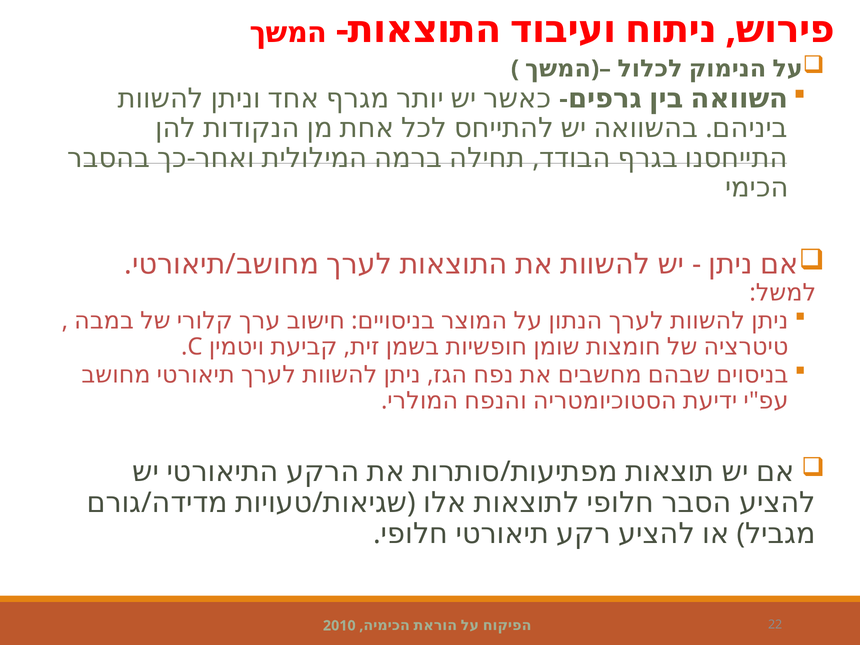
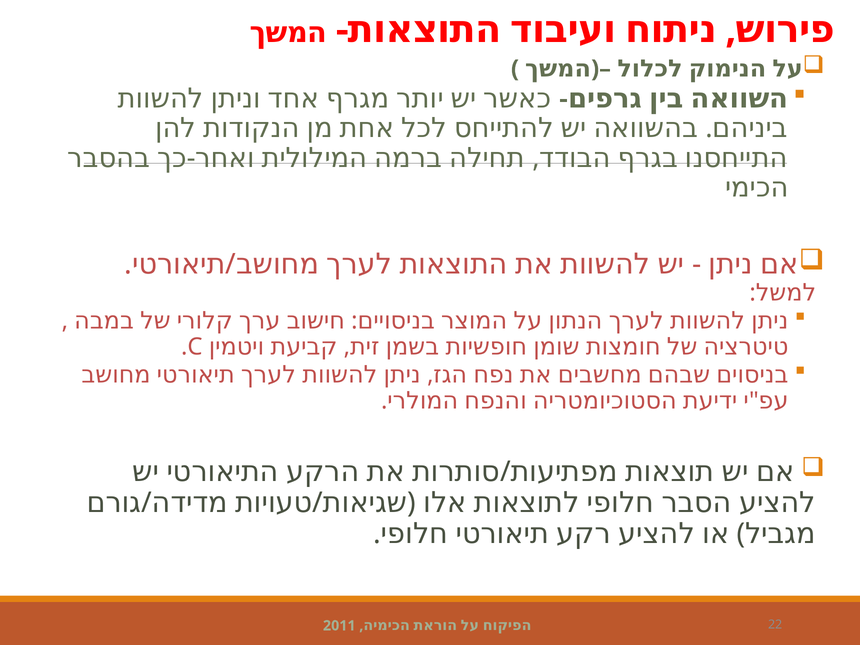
2010: 2010 -> 2011 (339, 626)
